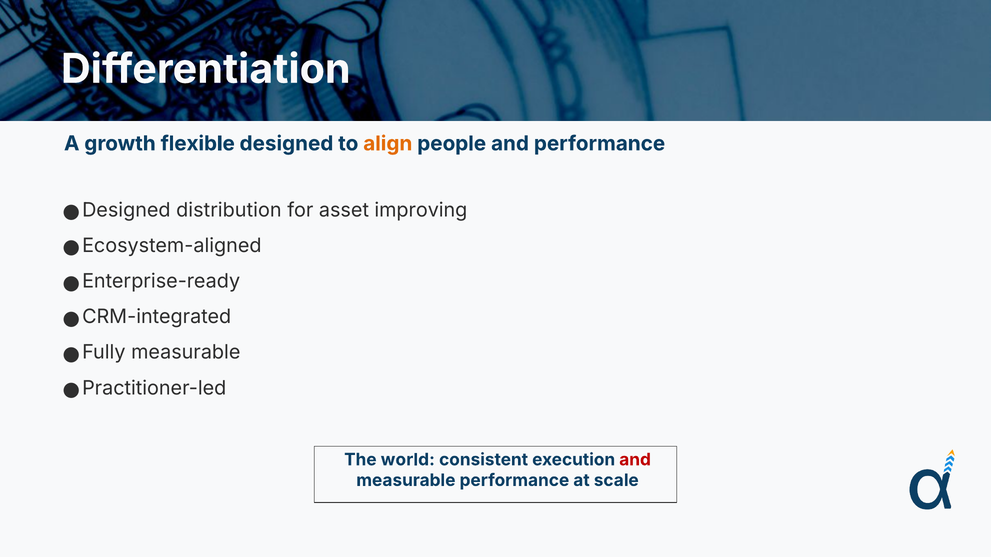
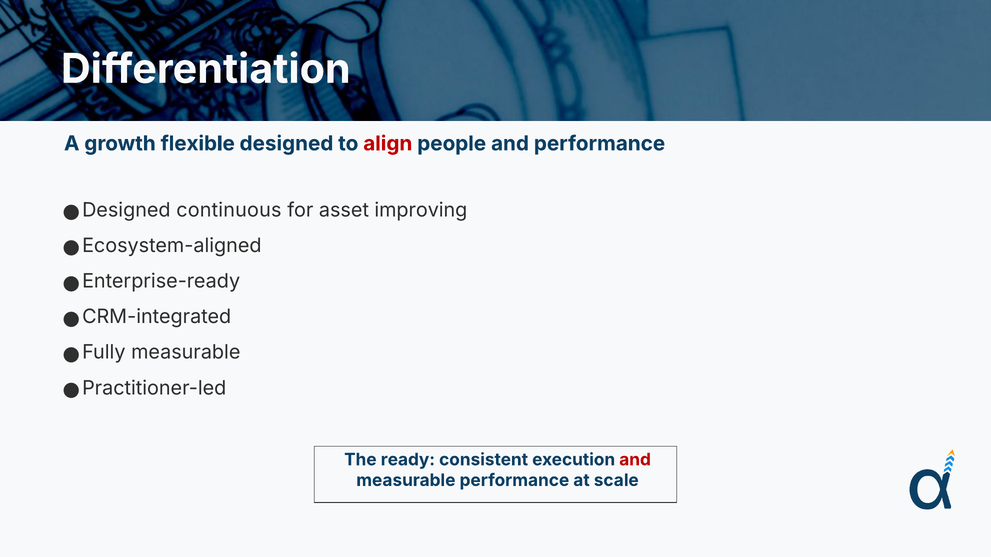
align colour: orange -> red (388, 144)
distribution: distribution -> continuous (229, 210)
world: world -> ready (408, 460)
